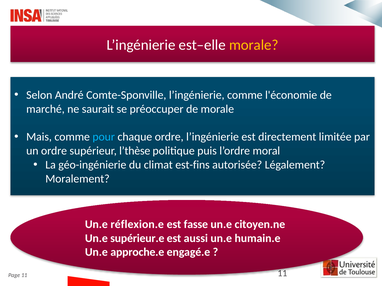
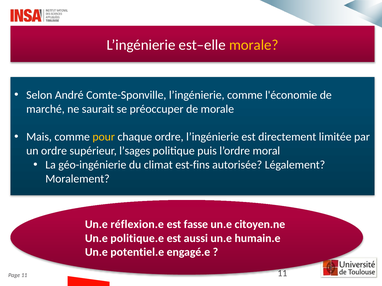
pour colour: light blue -> yellow (104, 137)
l’thèse: l’thèse -> l’sages (135, 151)
supérieur.e: supérieur.e -> politique.e (137, 239)
approche.e: approche.e -> potentiel.e (137, 253)
